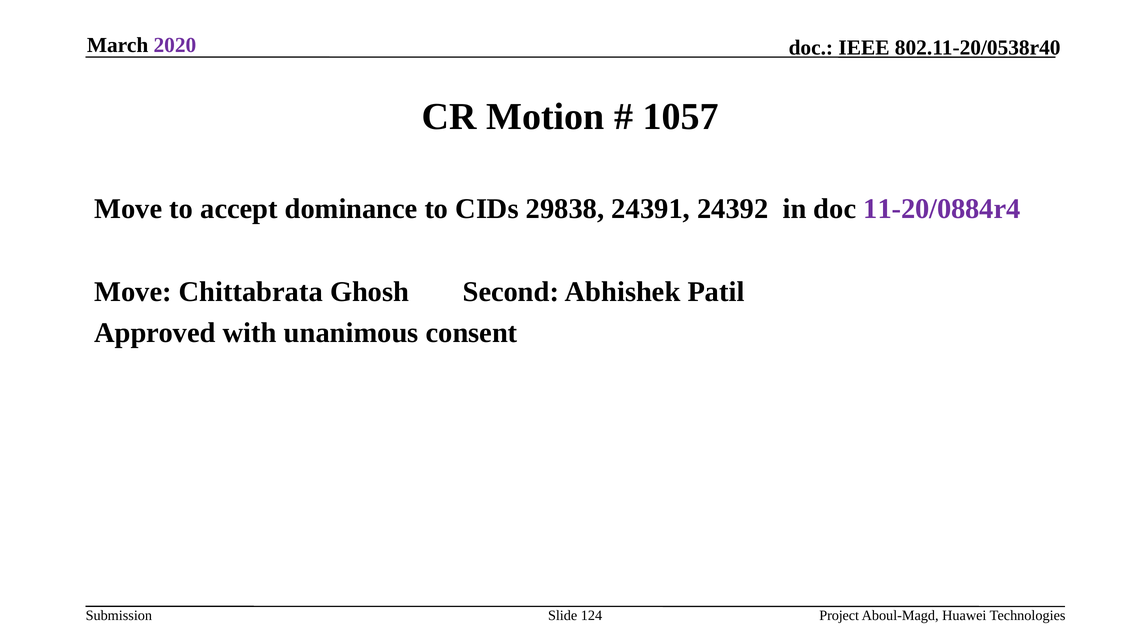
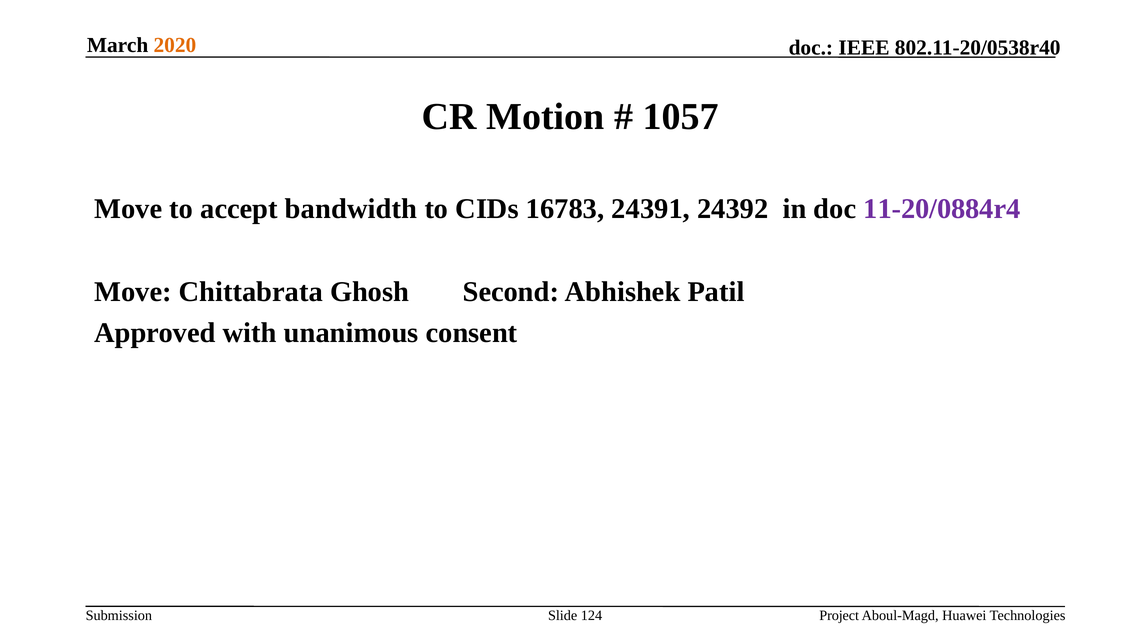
2020 colour: purple -> orange (175, 45)
dominance: dominance -> bandwidth (351, 209)
29838: 29838 -> 16783 (565, 209)
